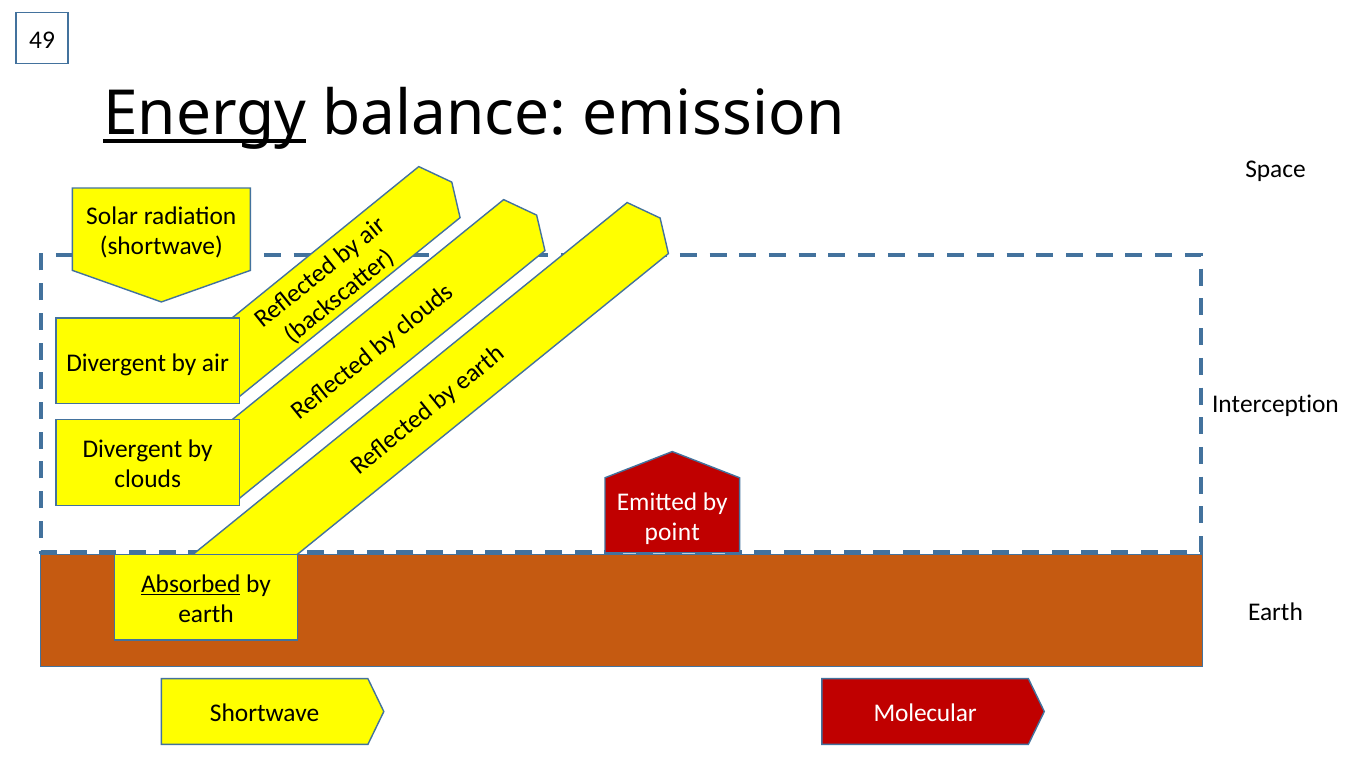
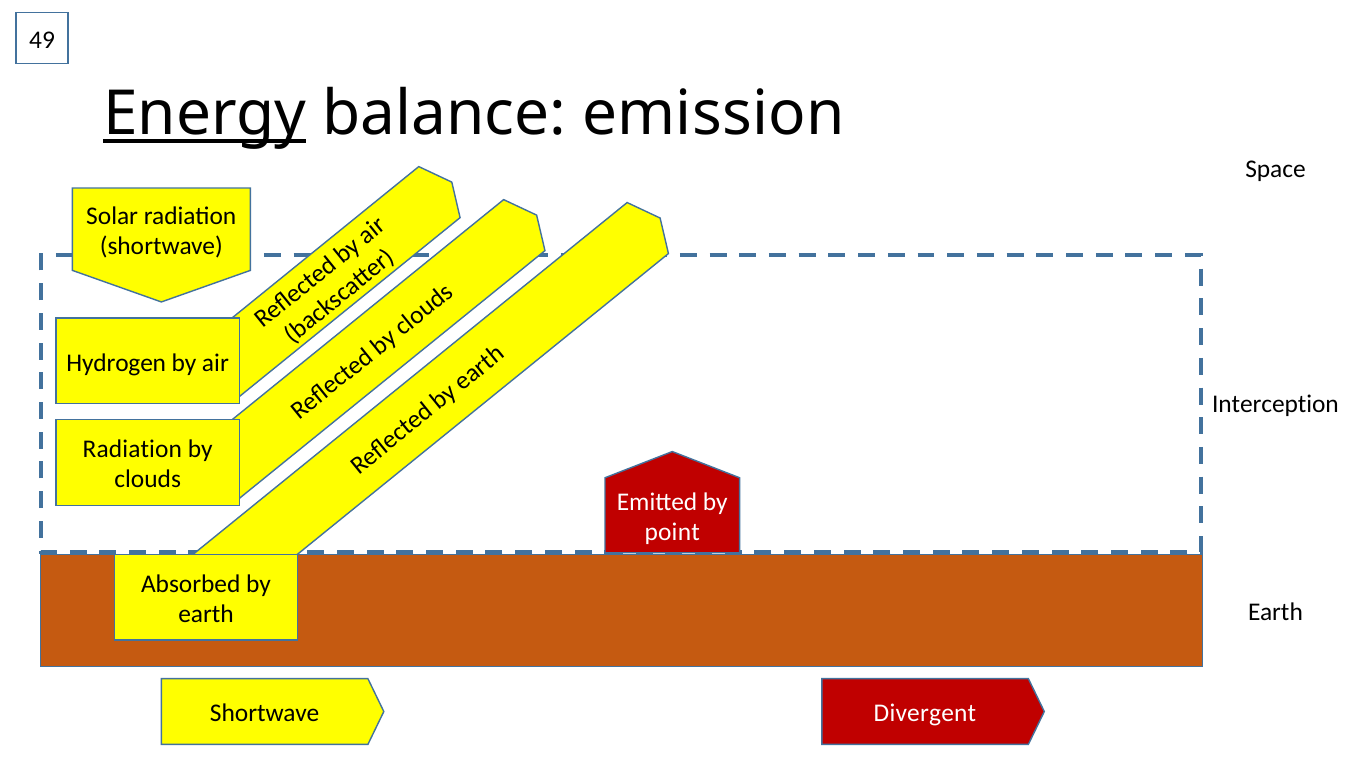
Divergent: Divergent -> Hydrogen (116, 362)
Divergent: Divergent -> Radiation (132, 449)
Absorbed underline: present -> none (191, 583)
Molecular: Molecular -> Divergent (925, 713)
